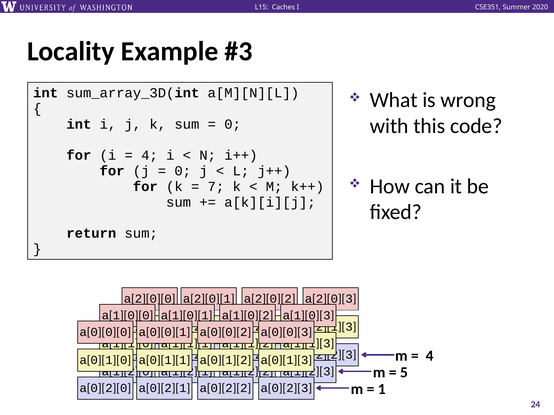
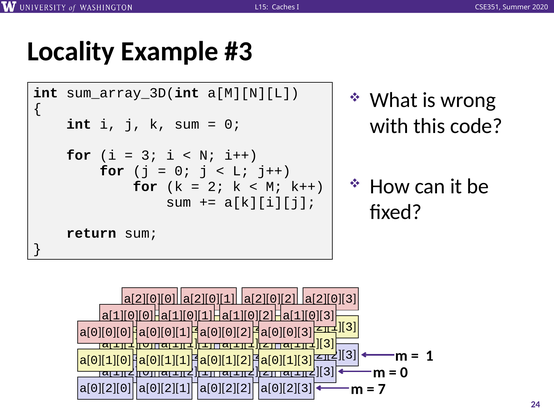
4: 4 -> 3 (149, 156)
7: 7 -> 2 (216, 187)
4: 4 -> 1 (430, 356)
5: 5 -> 0 (404, 373)
1: 1 -> 7 (382, 390)
